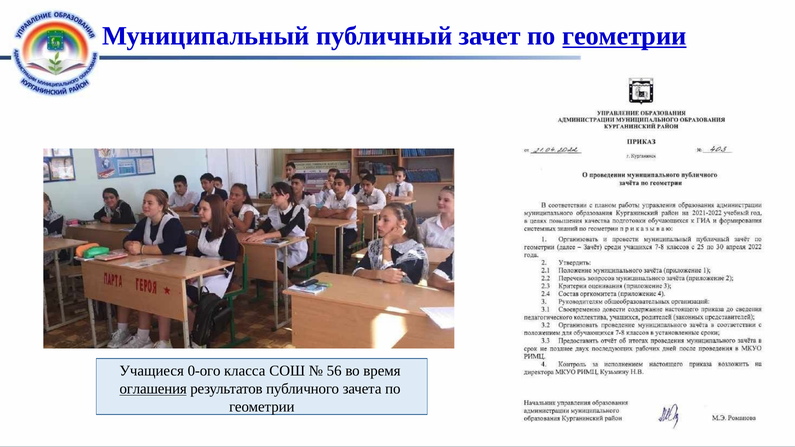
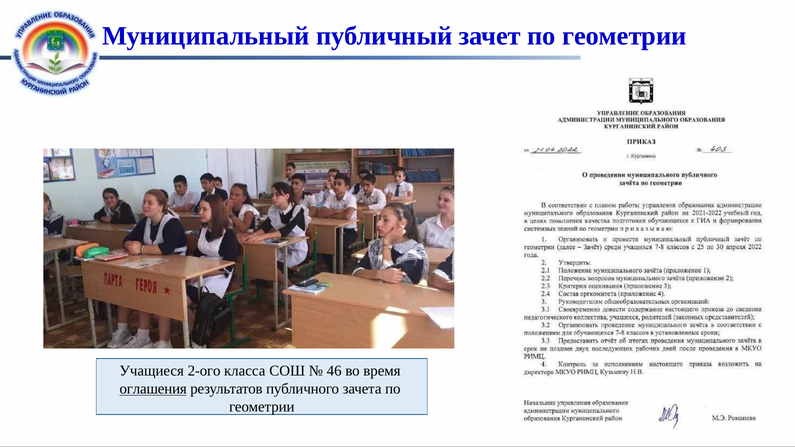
геометрии underline: present -> none (624, 36)
0-ого: 0-ого -> 2-ого (204, 371)
56: 56 -> 46 (334, 371)
